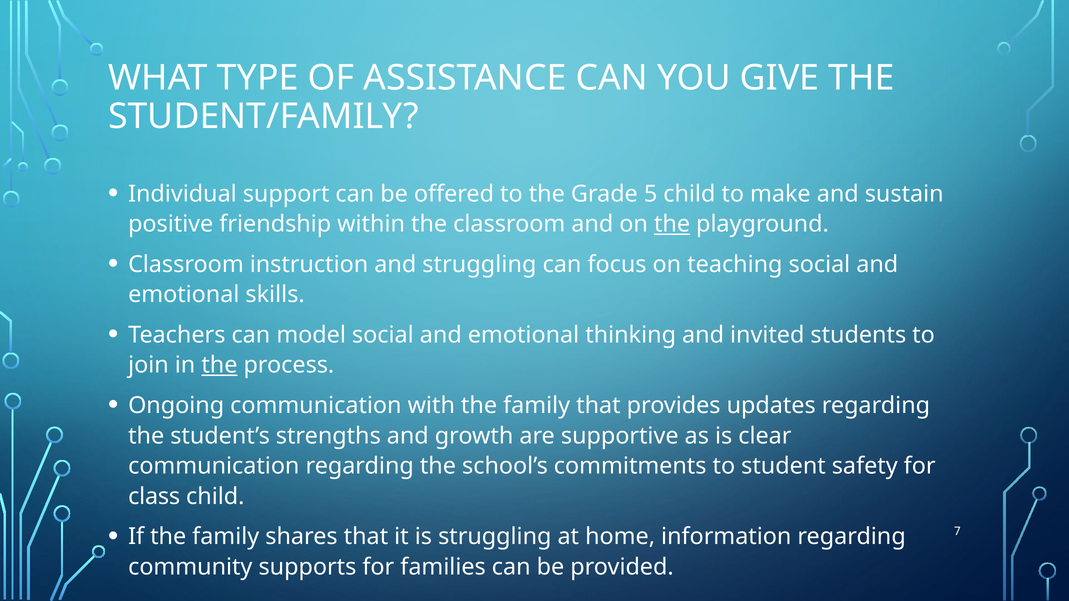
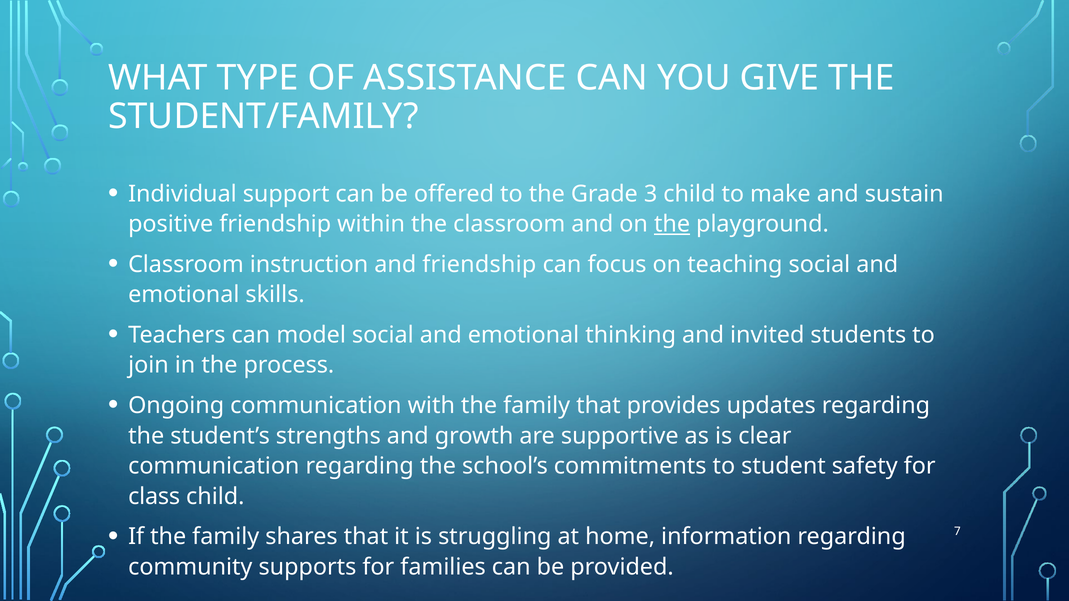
5: 5 -> 3 (651, 194)
and struggling: struggling -> friendship (479, 264)
the underline: present -> none (219, 365)
